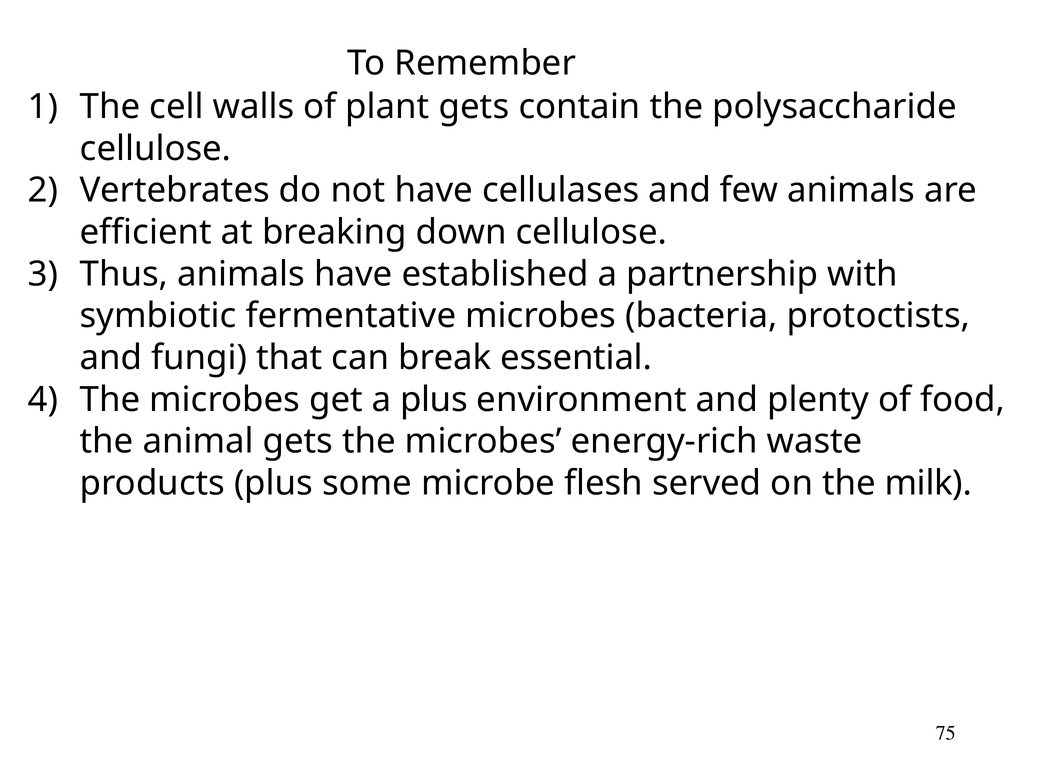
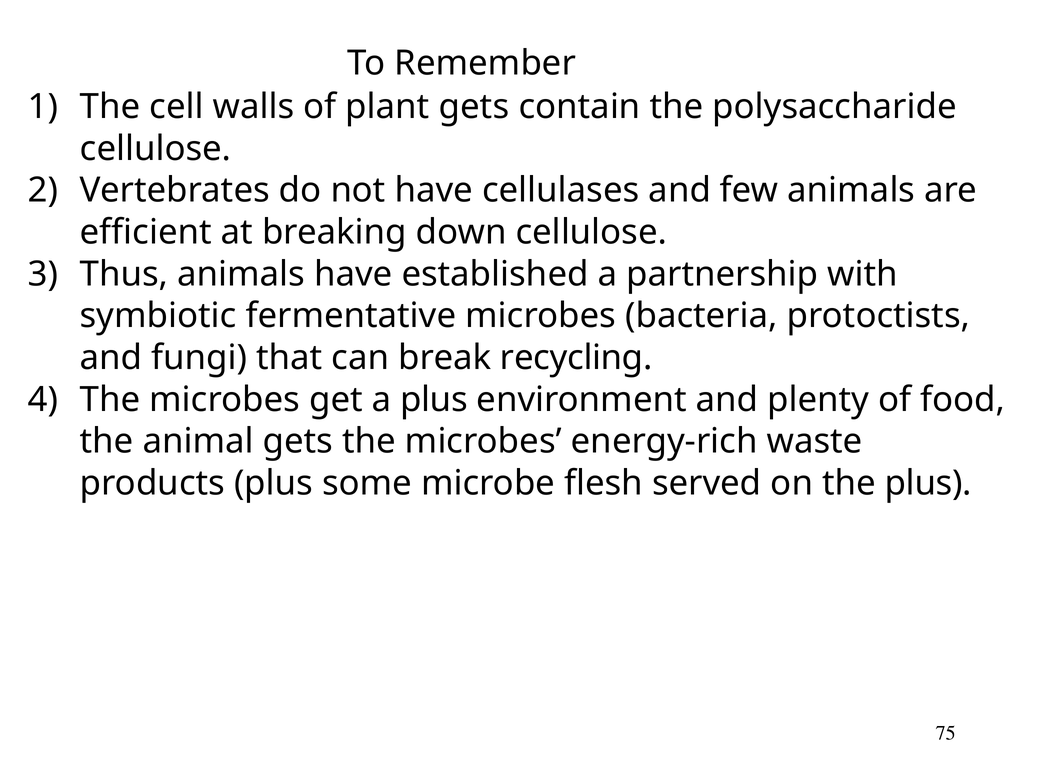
essential: essential -> recycling (576, 358)
the milk: milk -> plus (928, 483)
